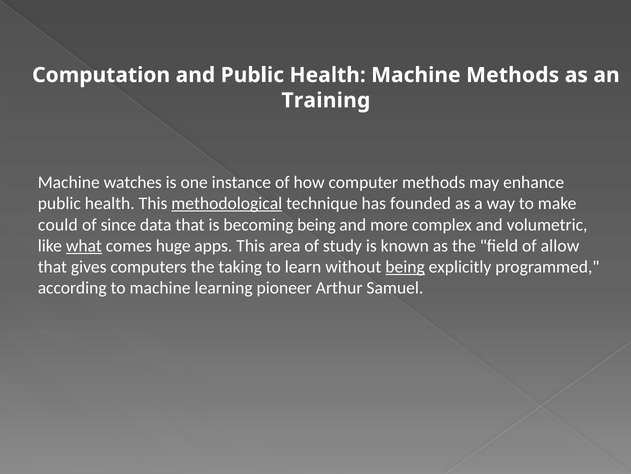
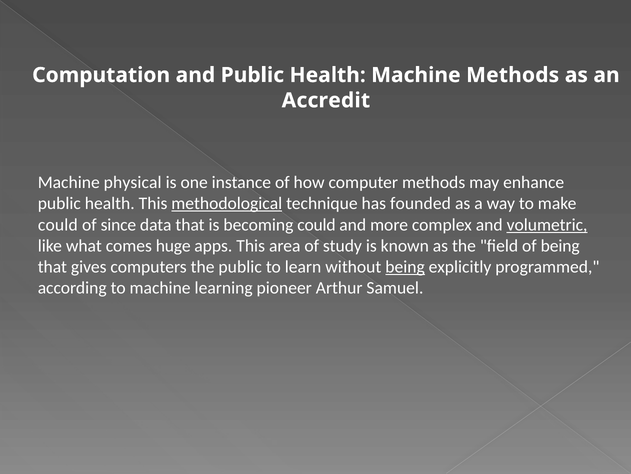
Training: Training -> Accredit (326, 100)
watches: watches -> physical (133, 182)
becoming being: being -> could (316, 224)
volumetric underline: none -> present (547, 224)
what underline: present -> none (84, 245)
of allow: allow -> being (560, 245)
the taking: taking -> public (240, 266)
